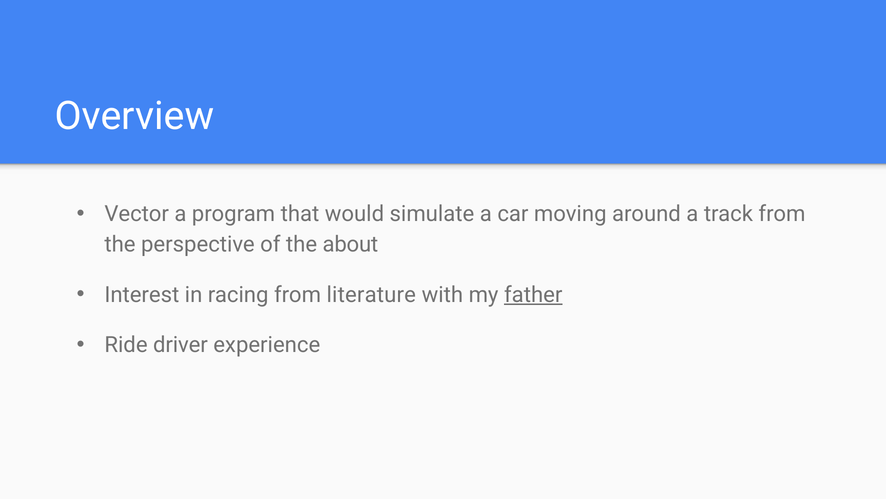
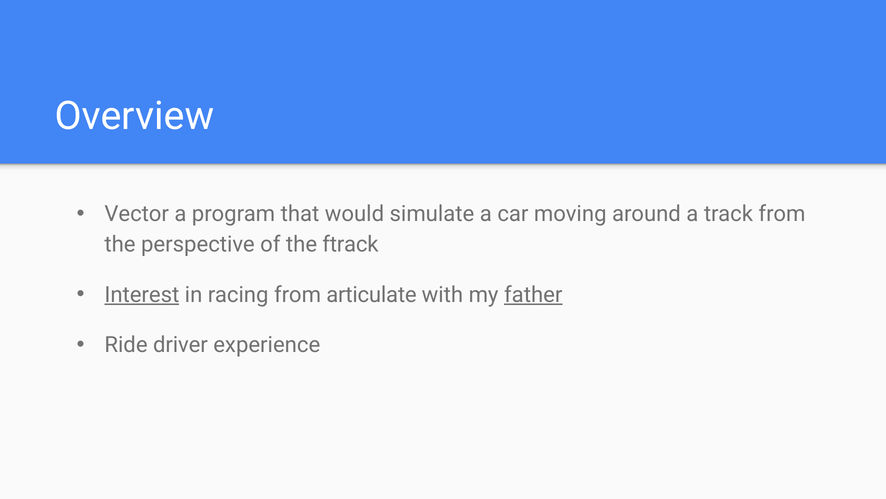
about: about -> ftrack (350, 244)
Interest underline: none -> present (142, 294)
literature: literature -> articulate (371, 294)
